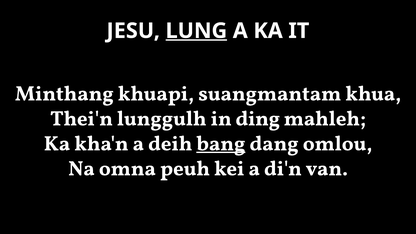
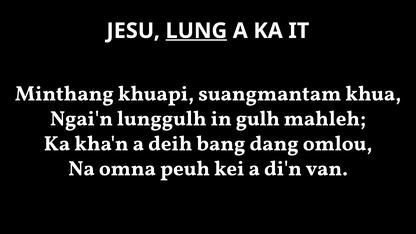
Thei'n: Thei'n -> Ngai'n (81, 119)
ding: ding -> gulh (258, 119)
bang underline: present -> none (221, 143)
